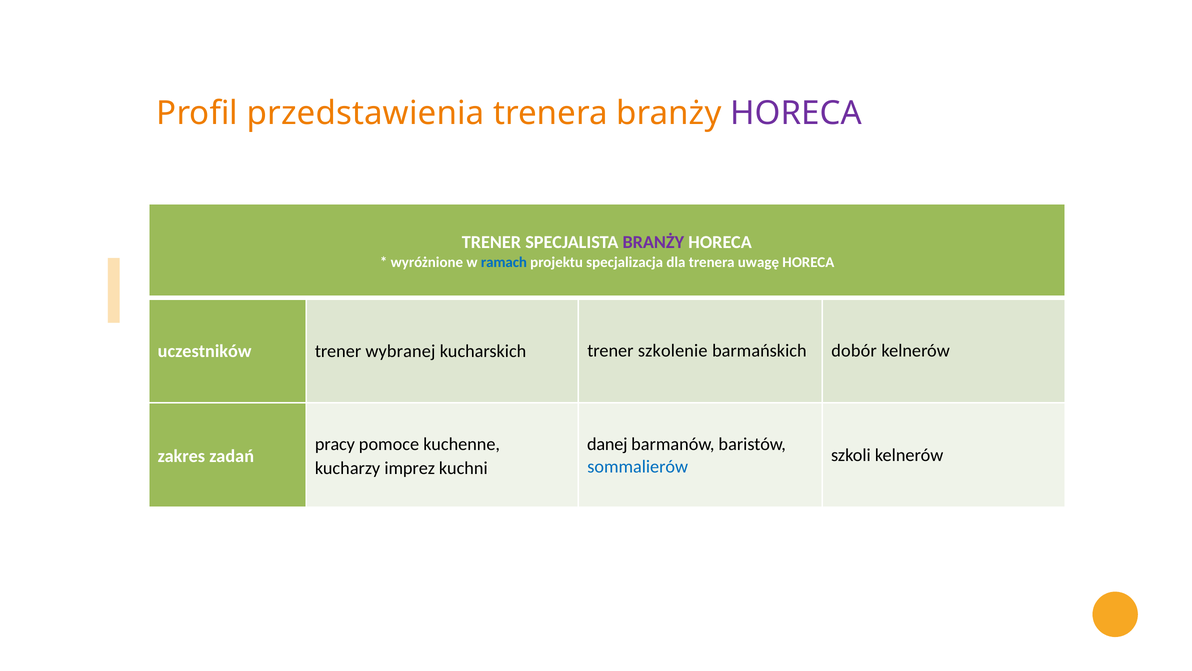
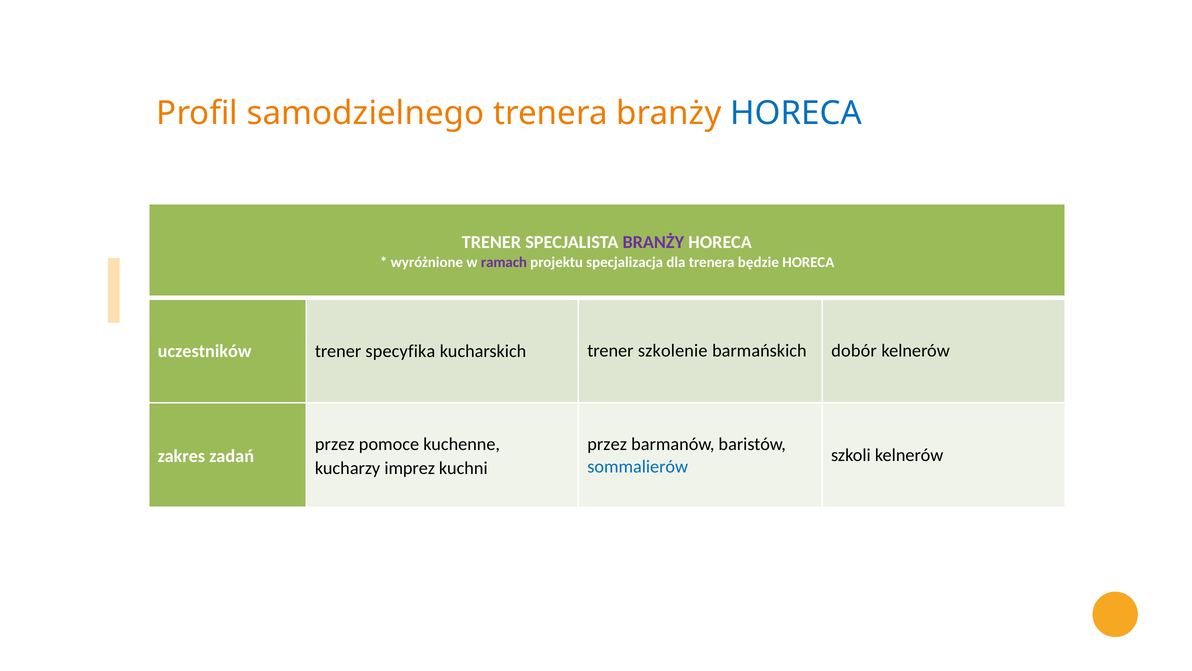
przedstawienia: przedstawienia -> samodzielnego (366, 113)
HORECA colour: purple -> blue (796, 113)
ramach colour: blue -> purple (504, 262)
uwagę: uwagę -> będzie (758, 262)
wybranej: wybranej -> specyfika (400, 351)
pracy: pracy -> przez (335, 444)
danej: danej -> przez (607, 444)
